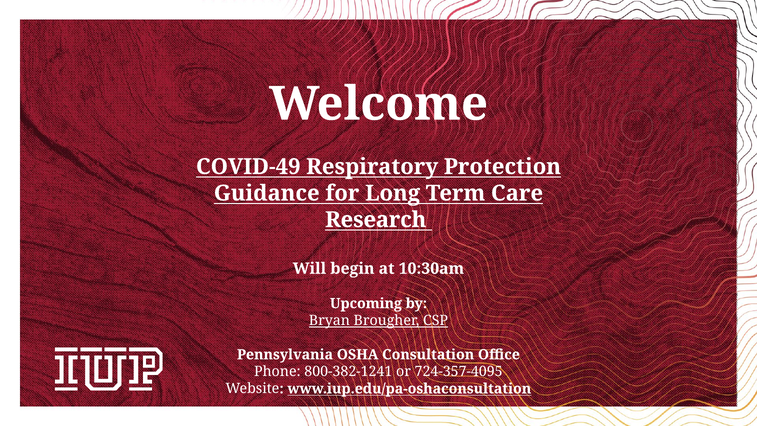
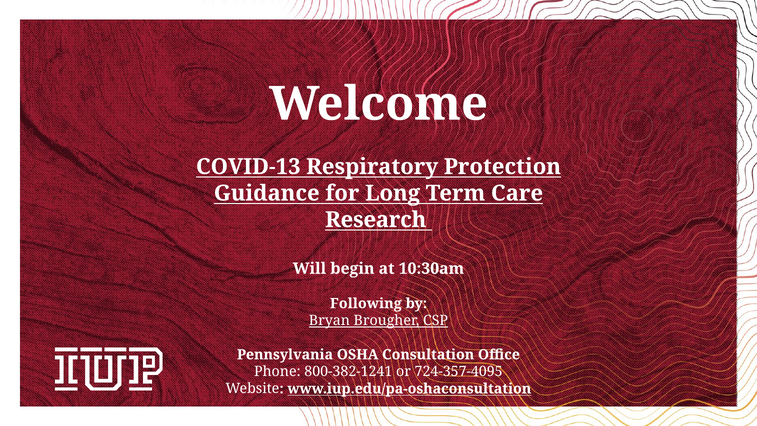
COVID-49: COVID-49 -> COVID-13 (248, 167)
Upcoming: Upcoming -> Following (366, 303)
